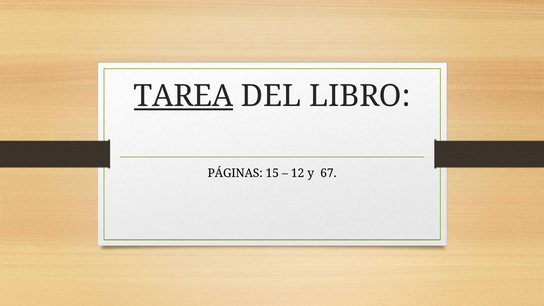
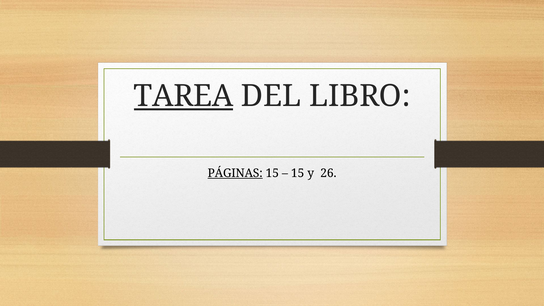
PÁGINAS underline: none -> present (235, 173)
12: 12 -> 15 (298, 173)
67: 67 -> 26 (328, 173)
